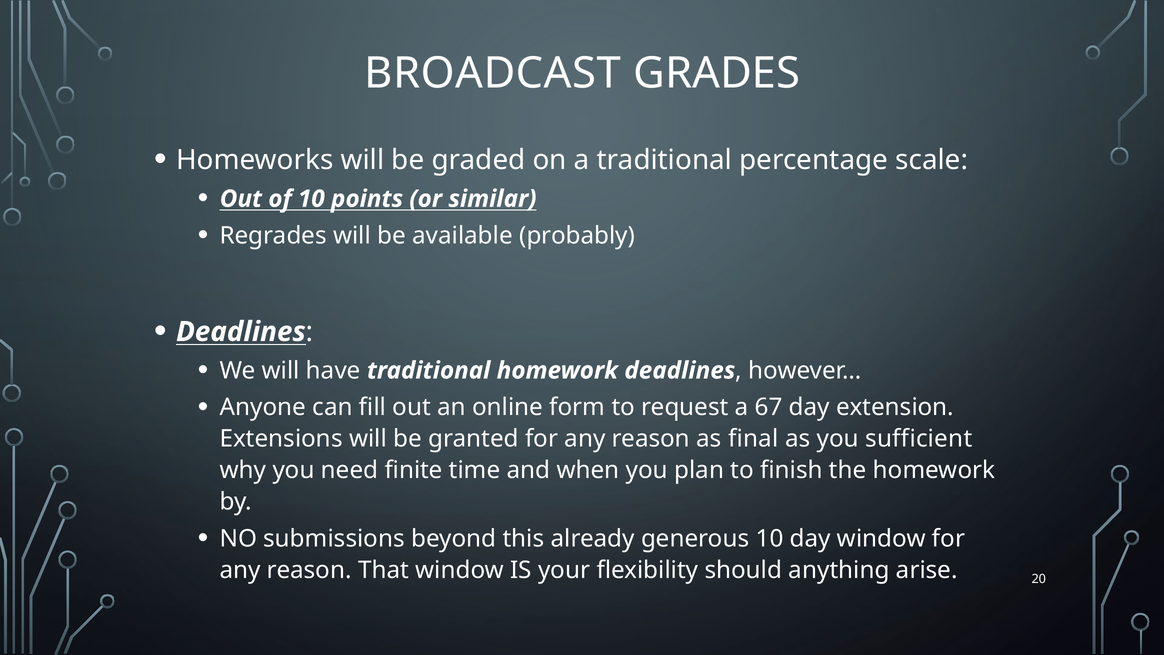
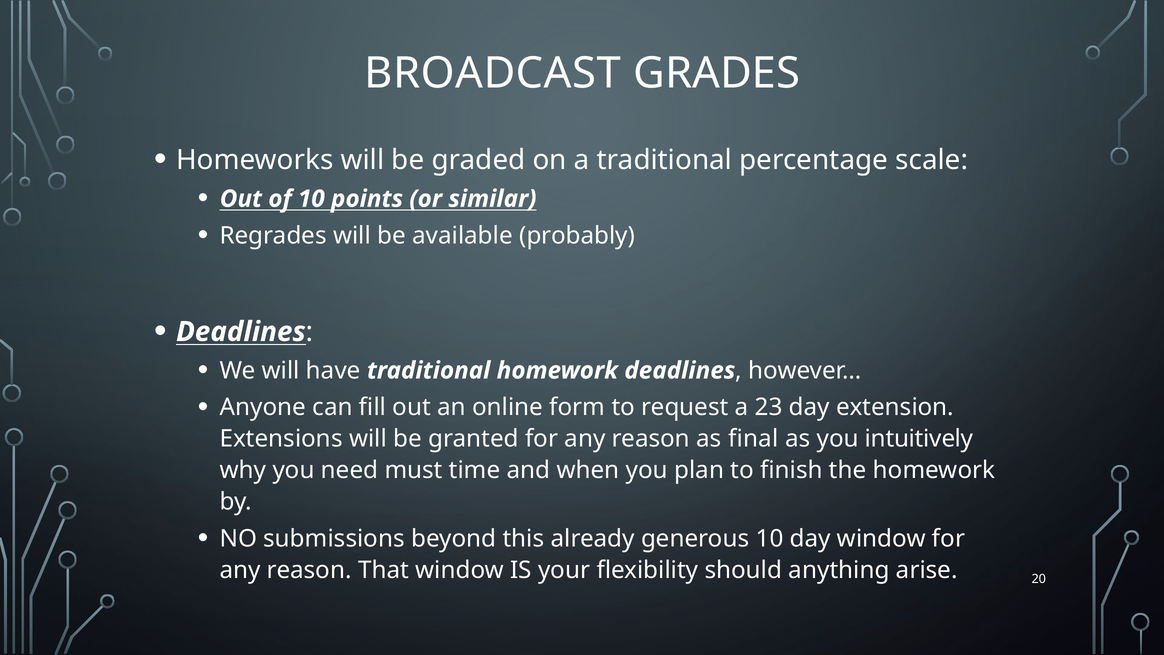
67: 67 -> 23 (769, 407)
sufficient: sufficient -> intuitively (919, 439)
finite: finite -> must (414, 470)
